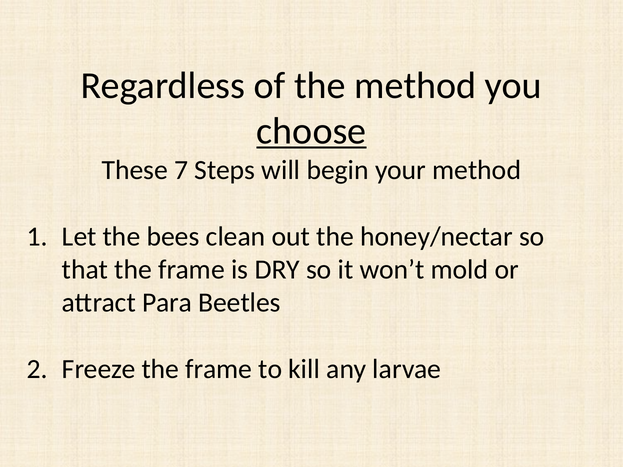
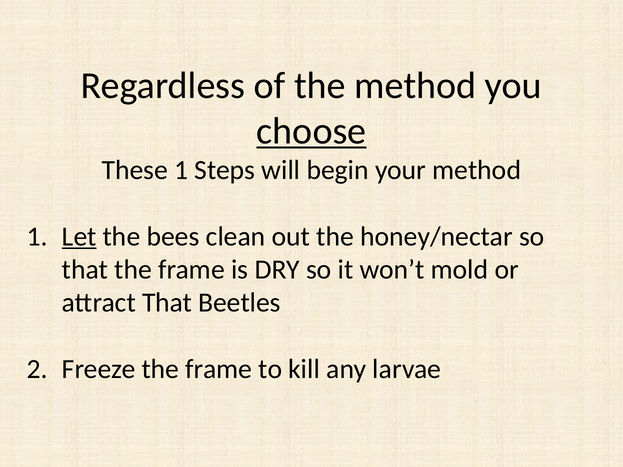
These 7: 7 -> 1 (181, 170)
Let underline: none -> present (79, 237)
attract Para: Para -> That (167, 303)
